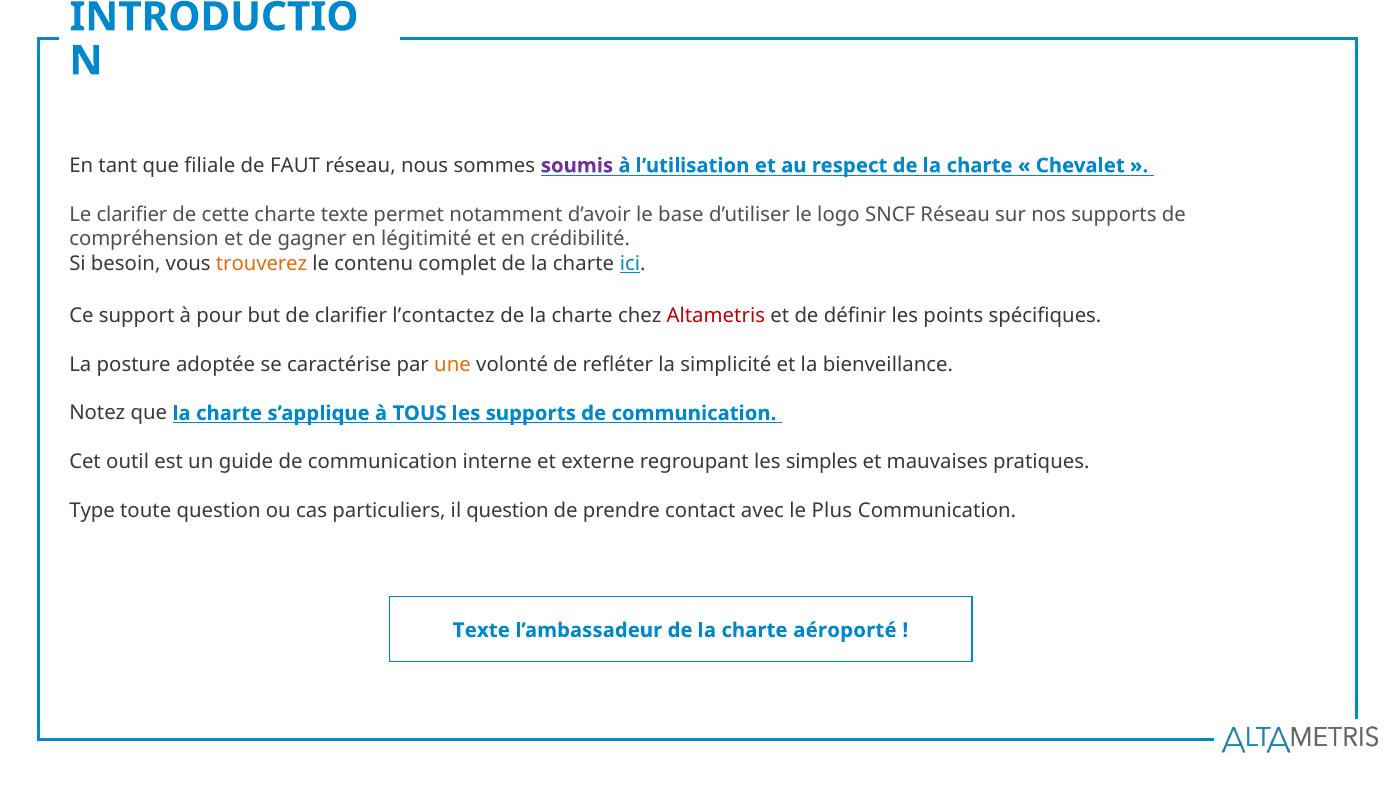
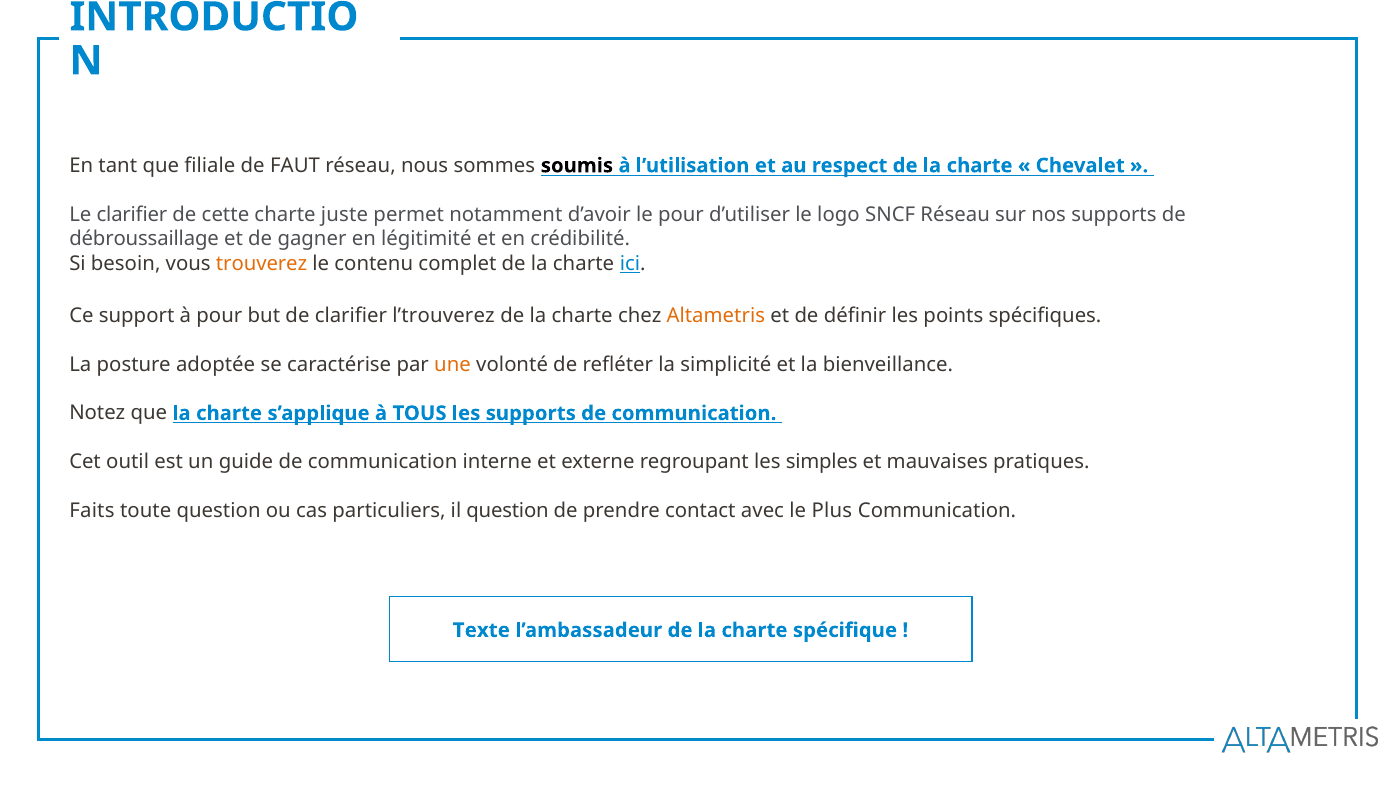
soumis colour: purple -> black (577, 166)
charte texte: texte -> juste (344, 214)
le base: base -> pour (681, 214)
compréhension: compréhension -> débroussaillage (144, 239)
l’contactez: l’contactez -> l’trouverez (444, 315)
Altametris colour: red -> orange (716, 315)
Type: Type -> Faits (92, 511)
aéroporté: aéroporté -> spécifique (845, 630)
